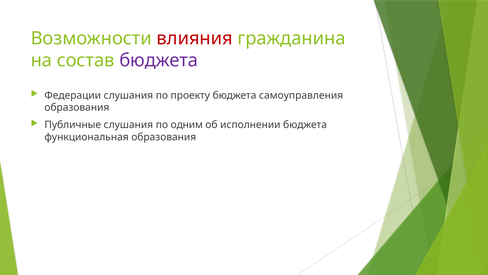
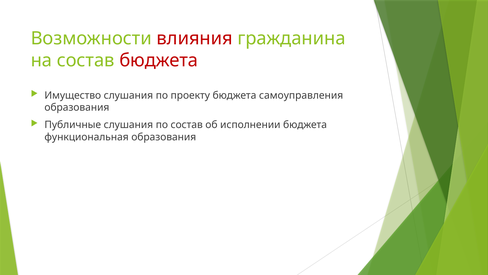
бюджета colour: purple -> red (159, 60)
Федерации: Федерации -> Имущество (73, 95)
по одним: одним -> состав (187, 125)
